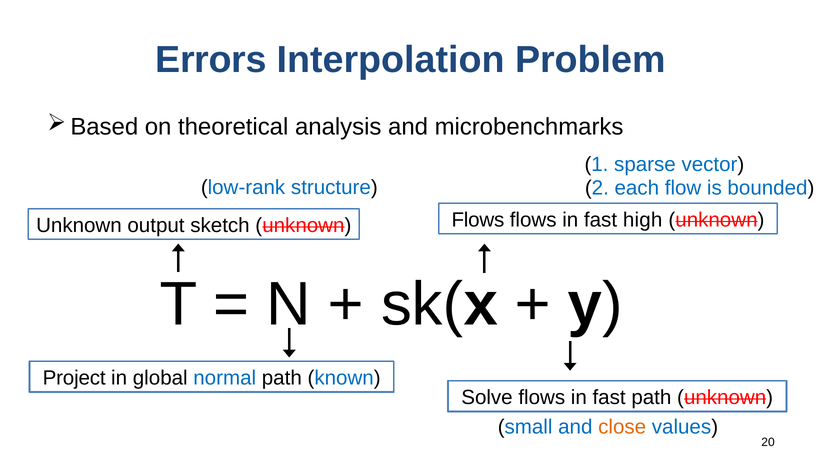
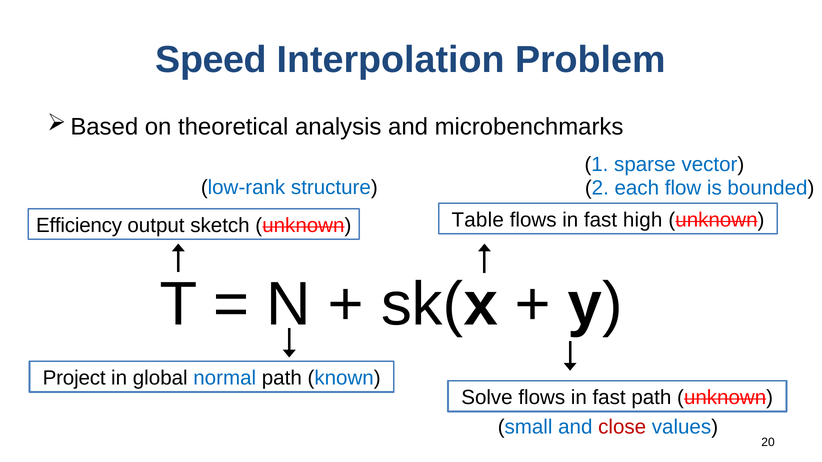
Errors: Errors -> Speed (211, 60)
Flows: Flows -> Table (478, 220)
Unknown: Unknown -> Efficiency (79, 226)
close colour: orange -> red (622, 427)
